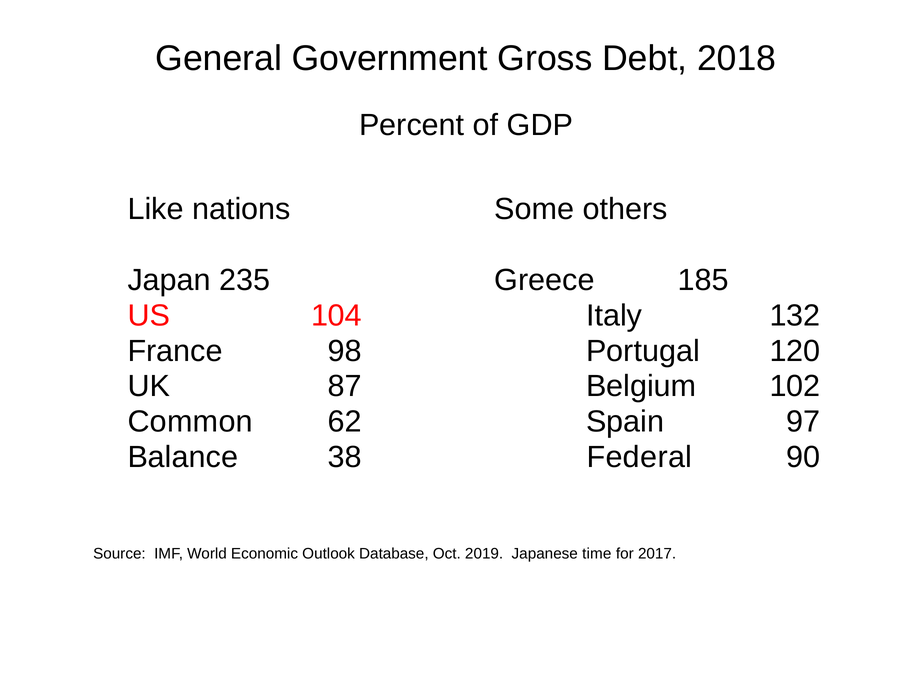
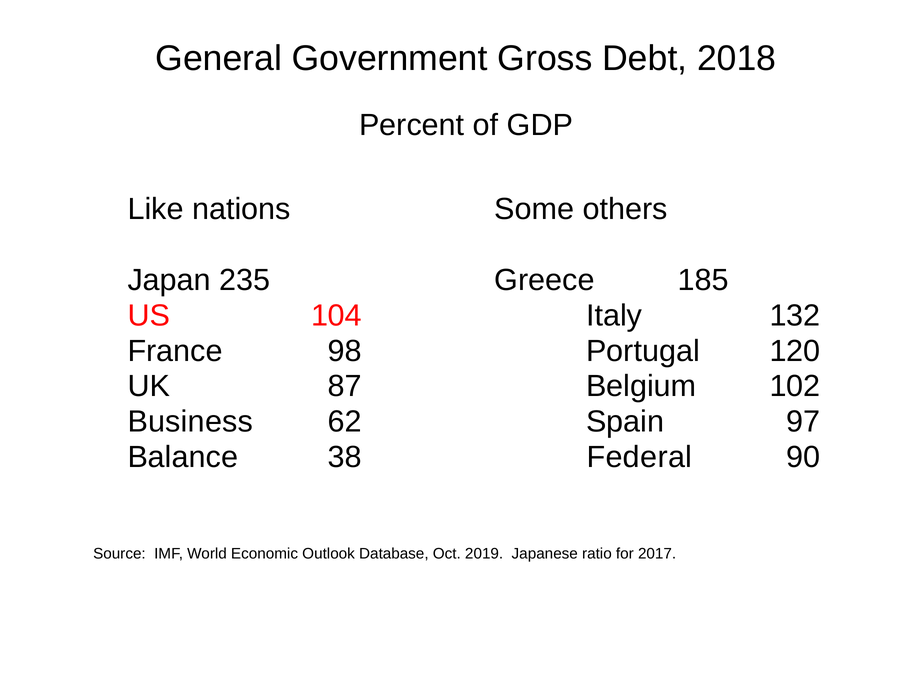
Common: Common -> Business (190, 422)
time: time -> ratio (597, 554)
